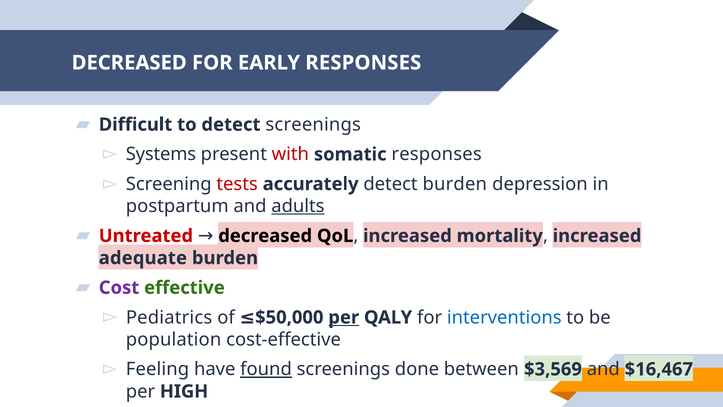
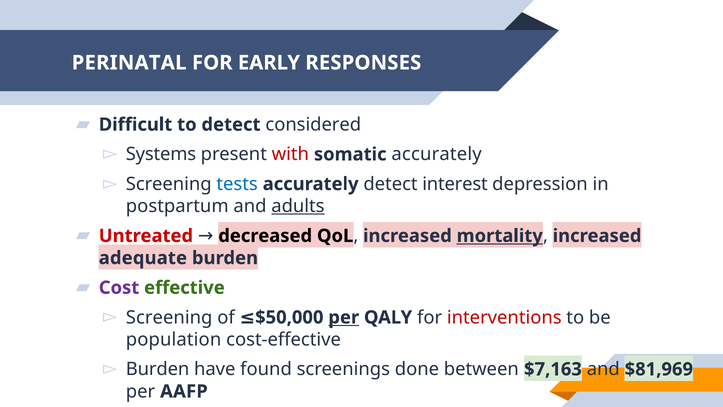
DECREASED: DECREASED -> PERINATAL (129, 63)
detect screenings: screenings -> considered (313, 125)
somatic responses: responses -> accurately (437, 154)
tests colour: red -> blue (237, 184)
detect burden: burden -> interest (455, 184)
mortality underline: none -> present (500, 236)
Pediatrics: Pediatrics -> Screening (169, 317)
interventions colour: blue -> red (504, 317)
Feeling: Feeling -> Burden (158, 369)
found underline: present -> none (266, 369)
$3,569: $3,569 -> $7,163 (553, 369)
$16,467: $16,467 -> $81,969 (659, 369)
HIGH: HIGH -> AAFP (184, 391)
